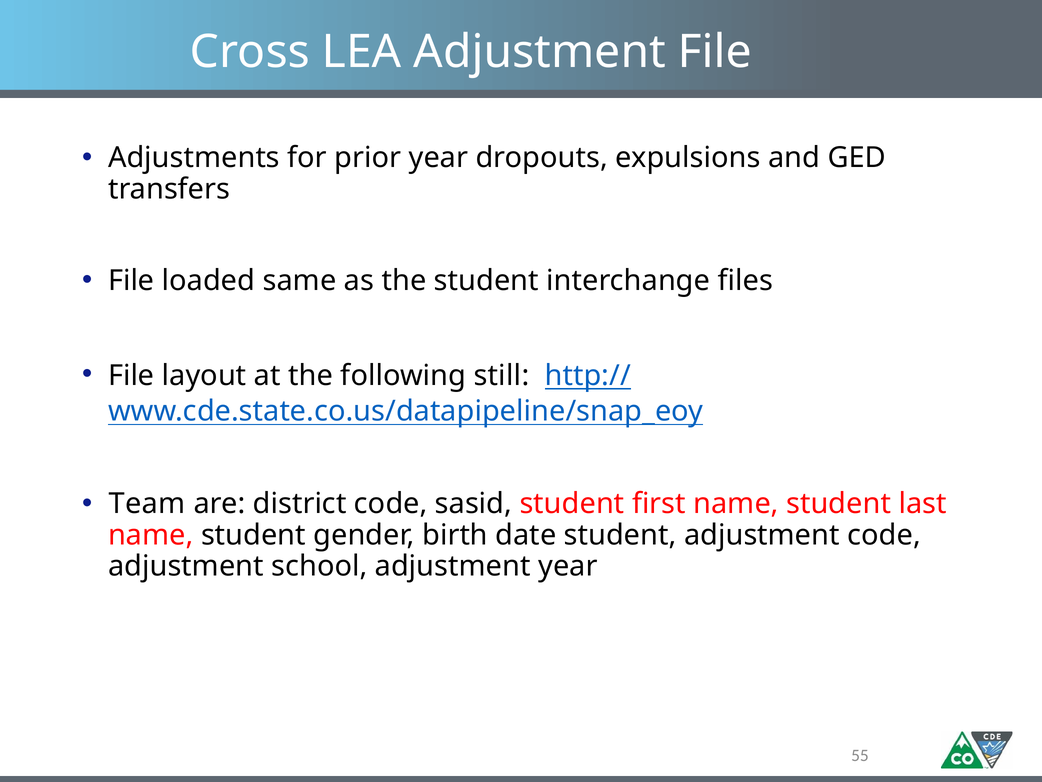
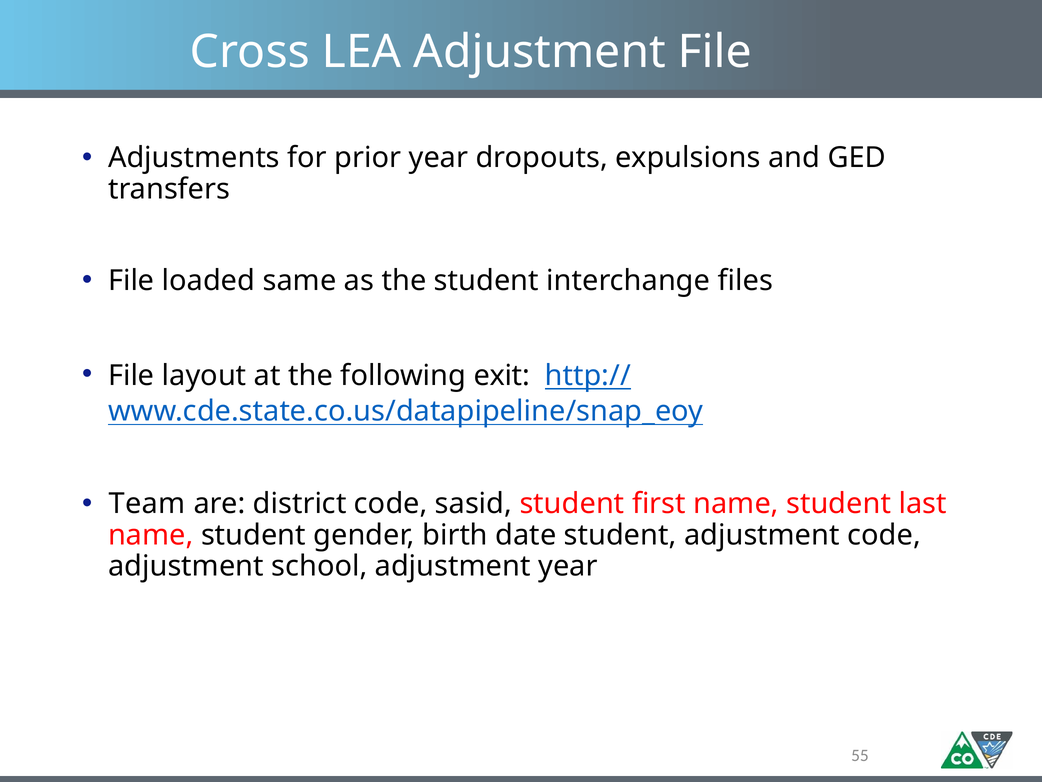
still: still -> exit (502, 375)
